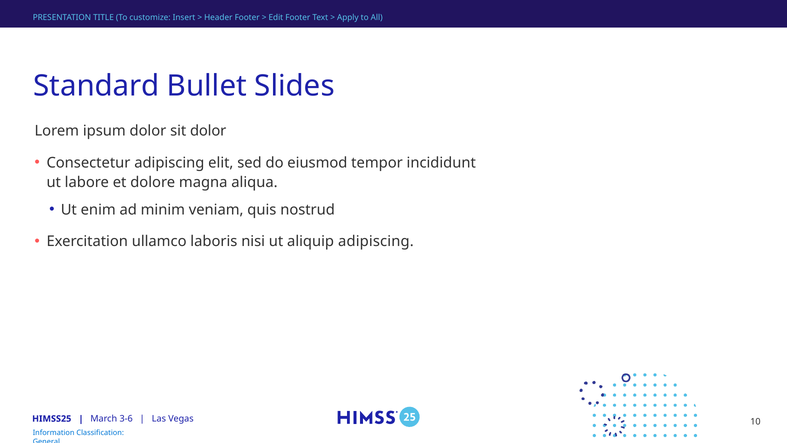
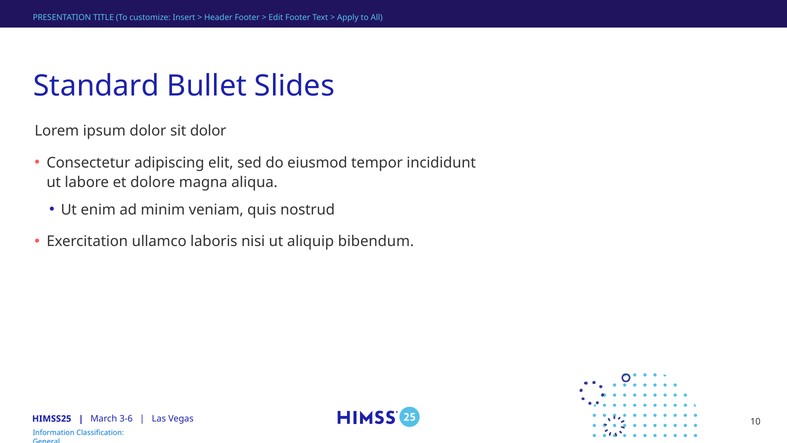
aliquip adipiscing: adipiscing -> bibendum (376, 241)
